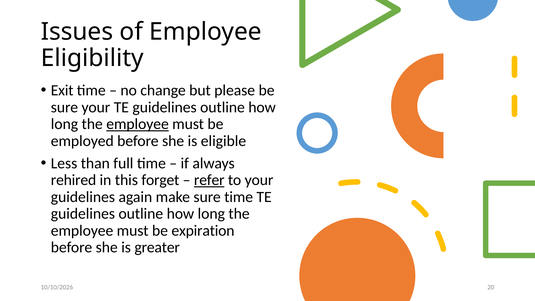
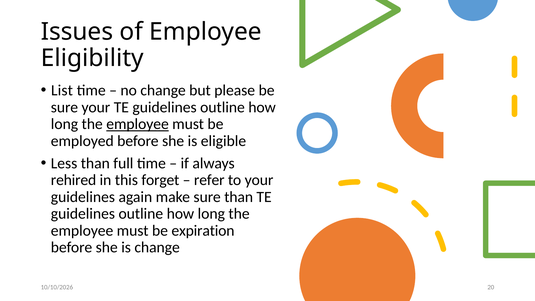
Exit: Exit -> List (62, 90)
refer underline: present -> none (209, 180)
sure time: time -> than (239, 197)
is greater: greater -> change (157, 247)
